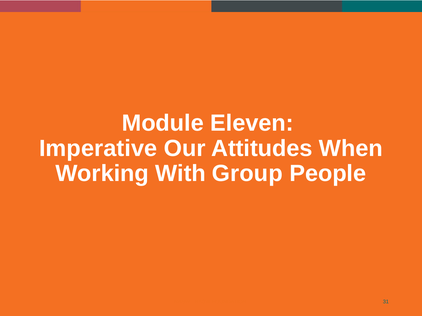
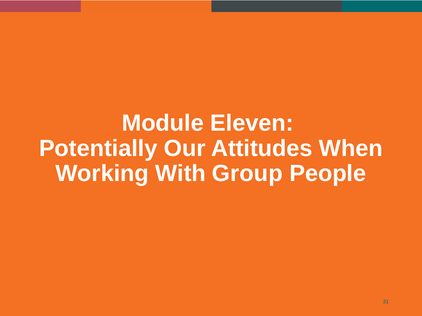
Imperative: Imperative -> Potentially (98, 149)
